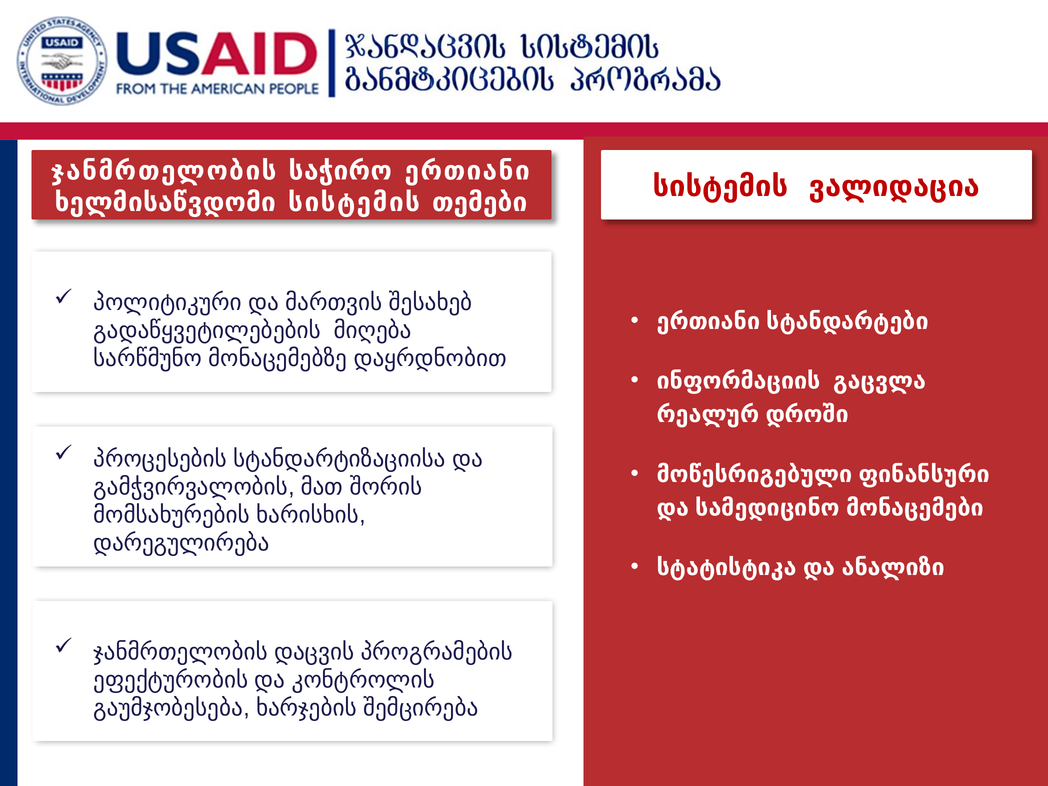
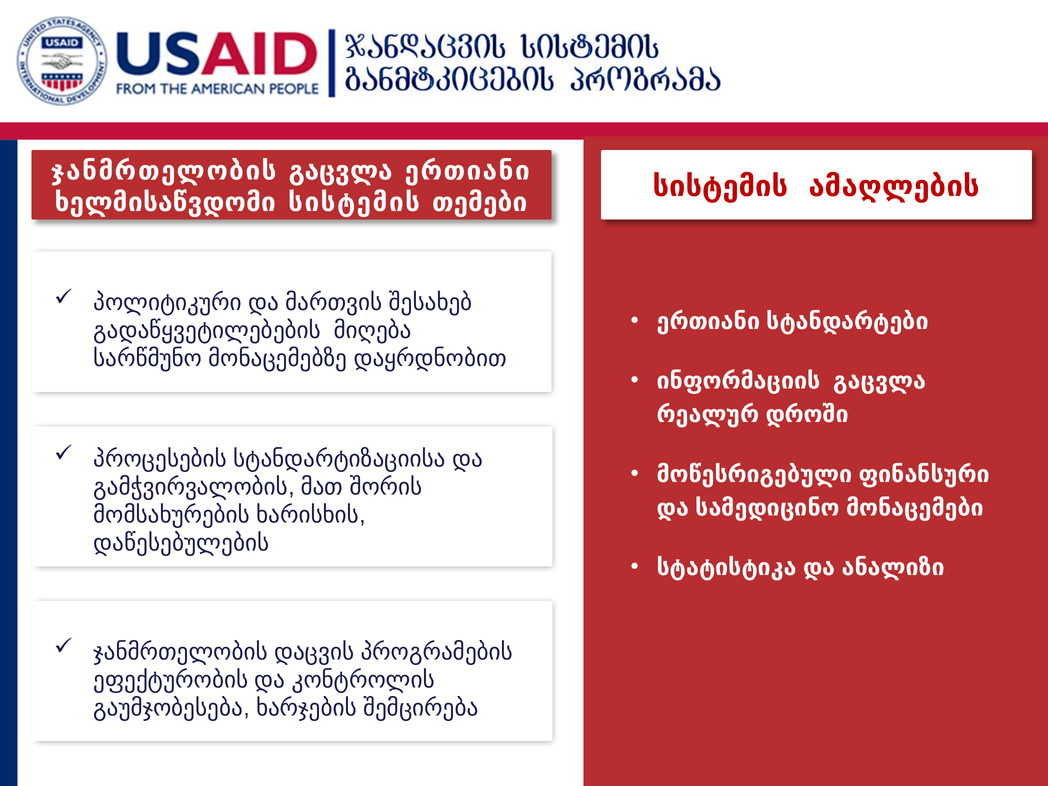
ჯანმრთელობის საჭირო: საჭირო -> გაცვლა (341, 171)
ვალიდაცია: ვალიდაცია -> ამაღლების (894, 187)
დარეგულირება: დარეგულირება -> დაწესებულების (181, 543)
